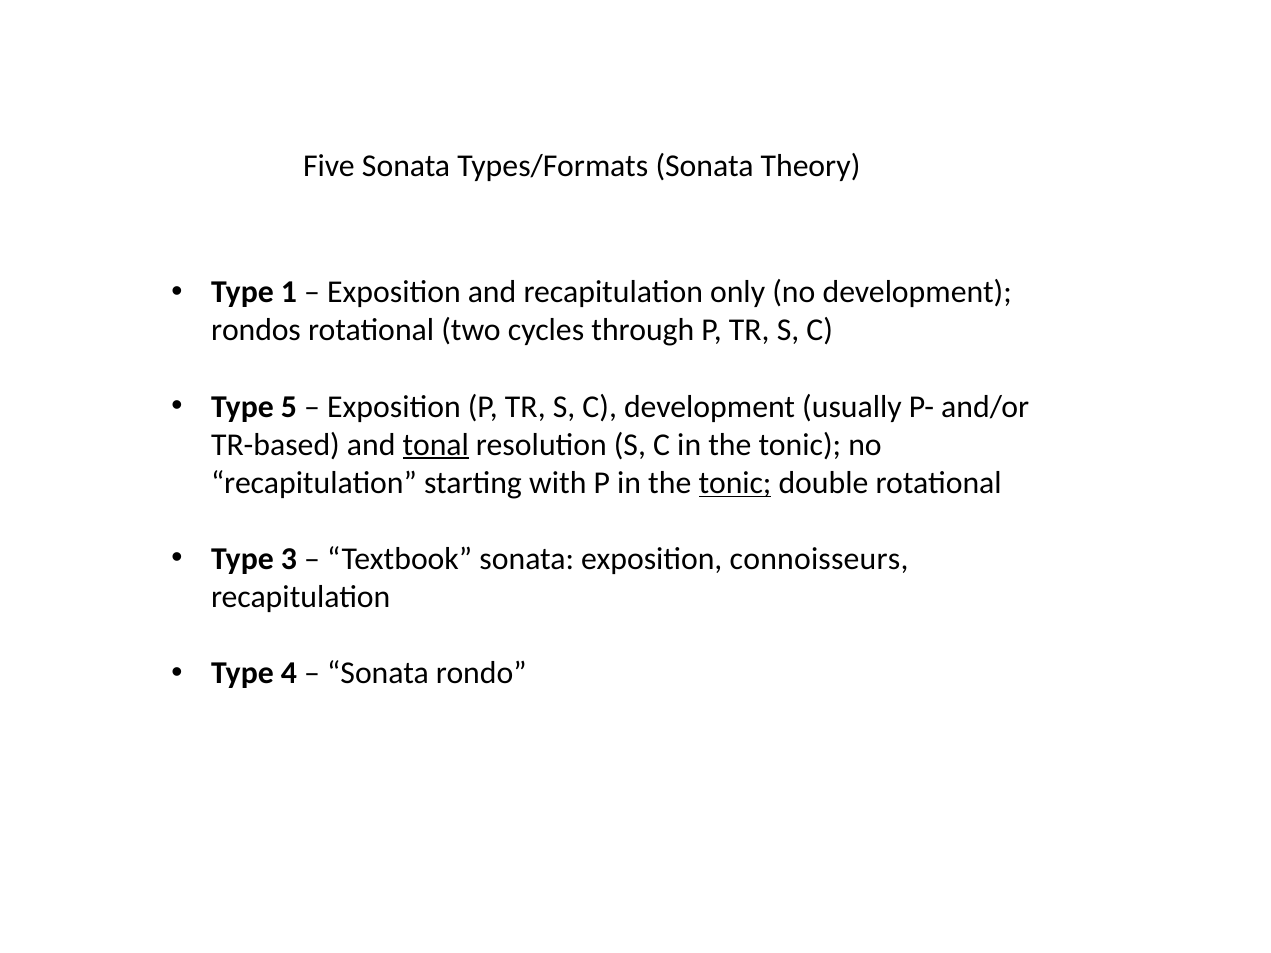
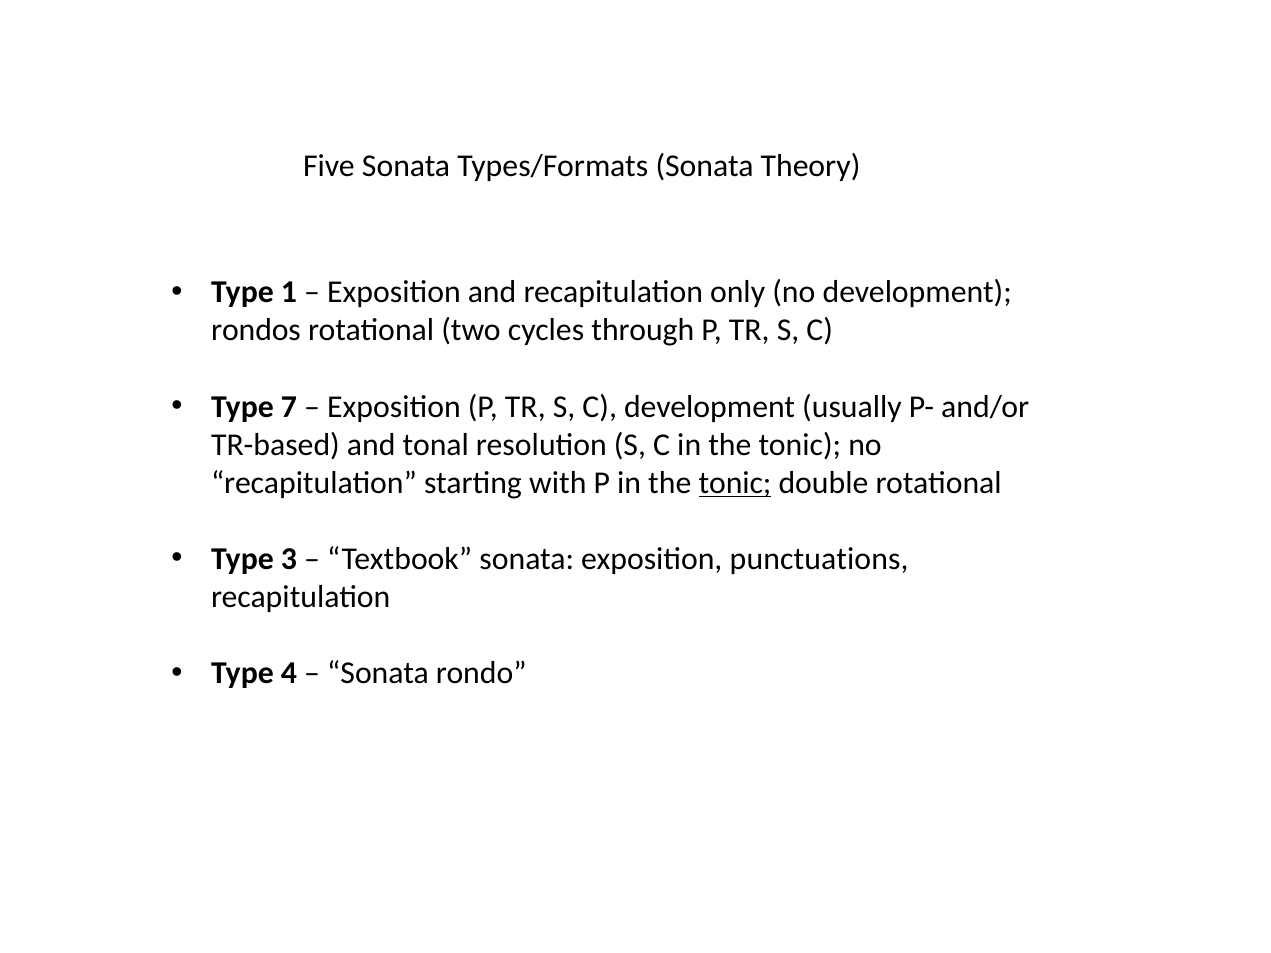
5: 5 -> 7 (289, 407)
tonal underline: present -> none (436, 445)
connoisseurs: connoisseurs -> punctuations (819, 559)
